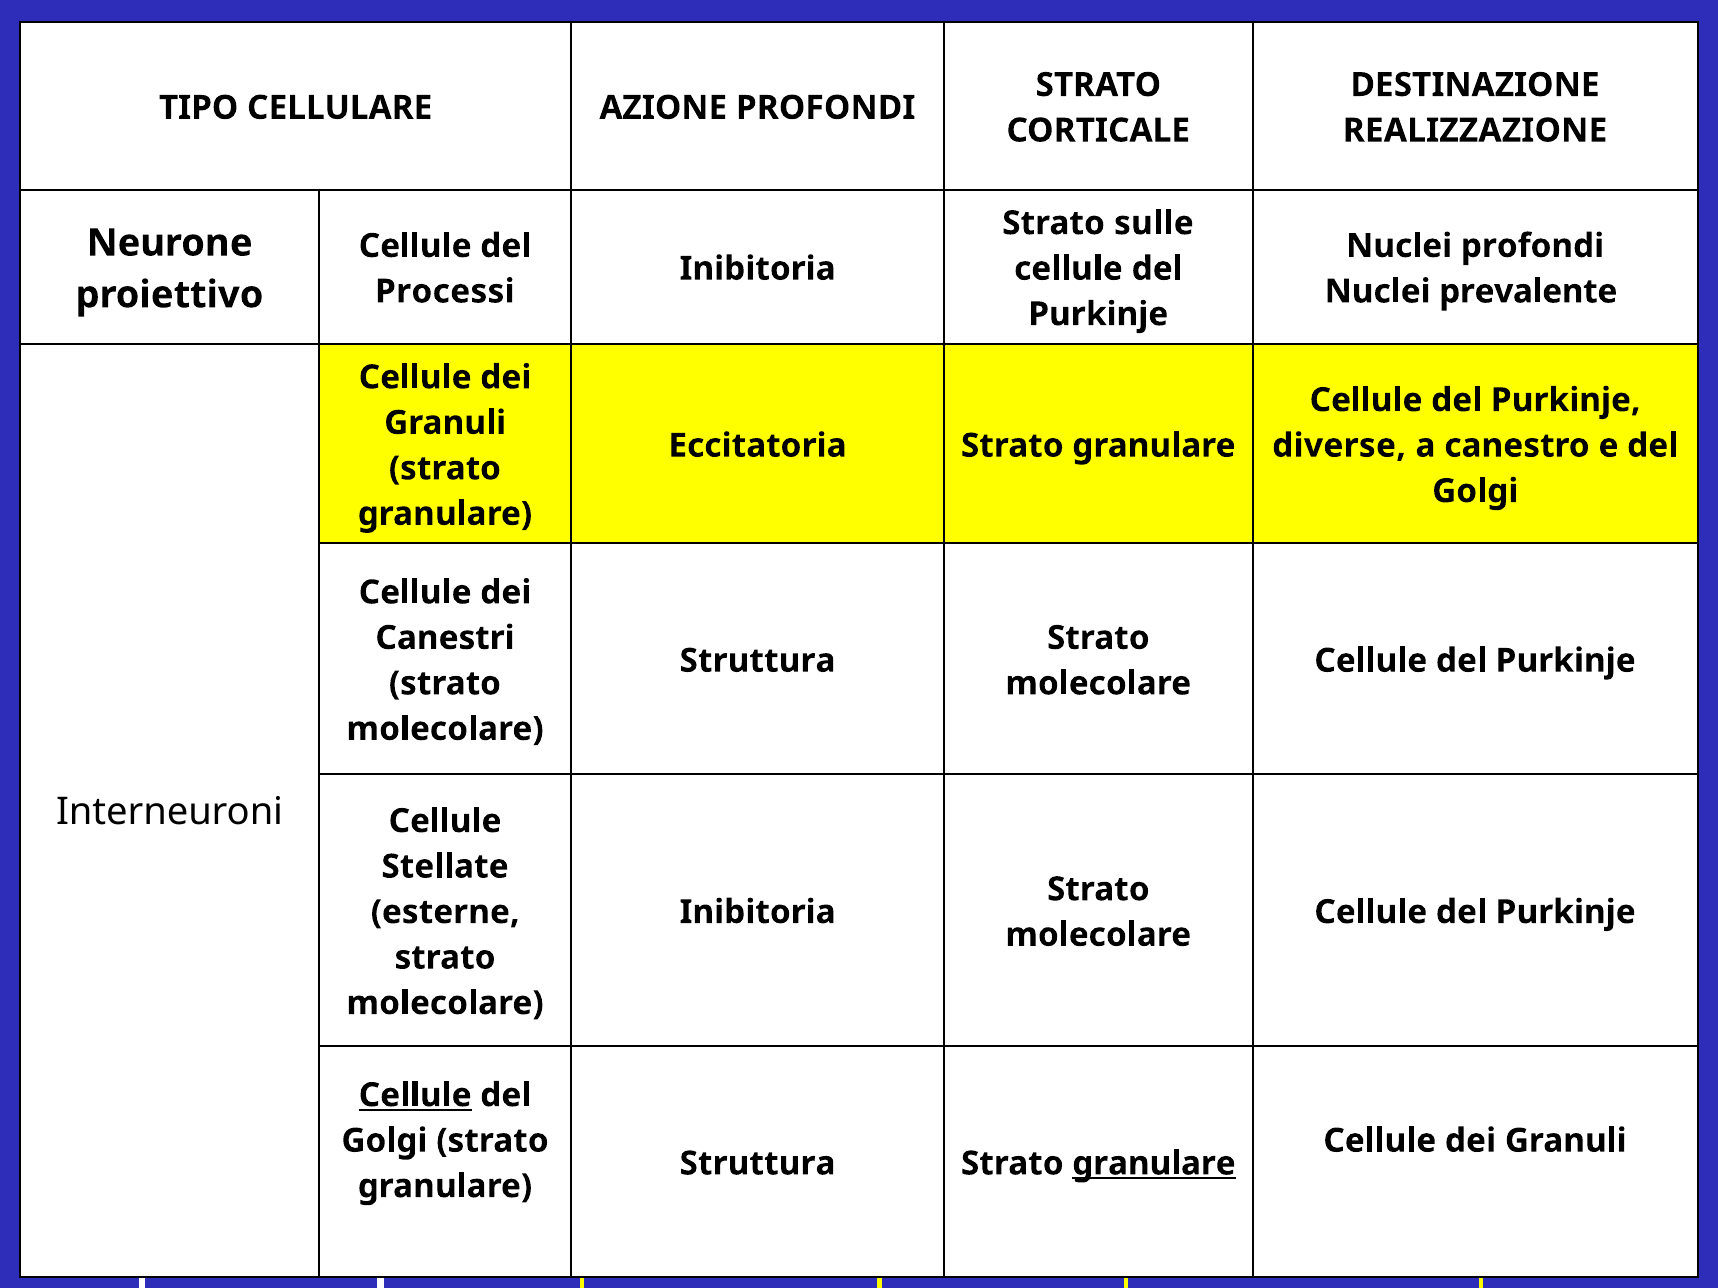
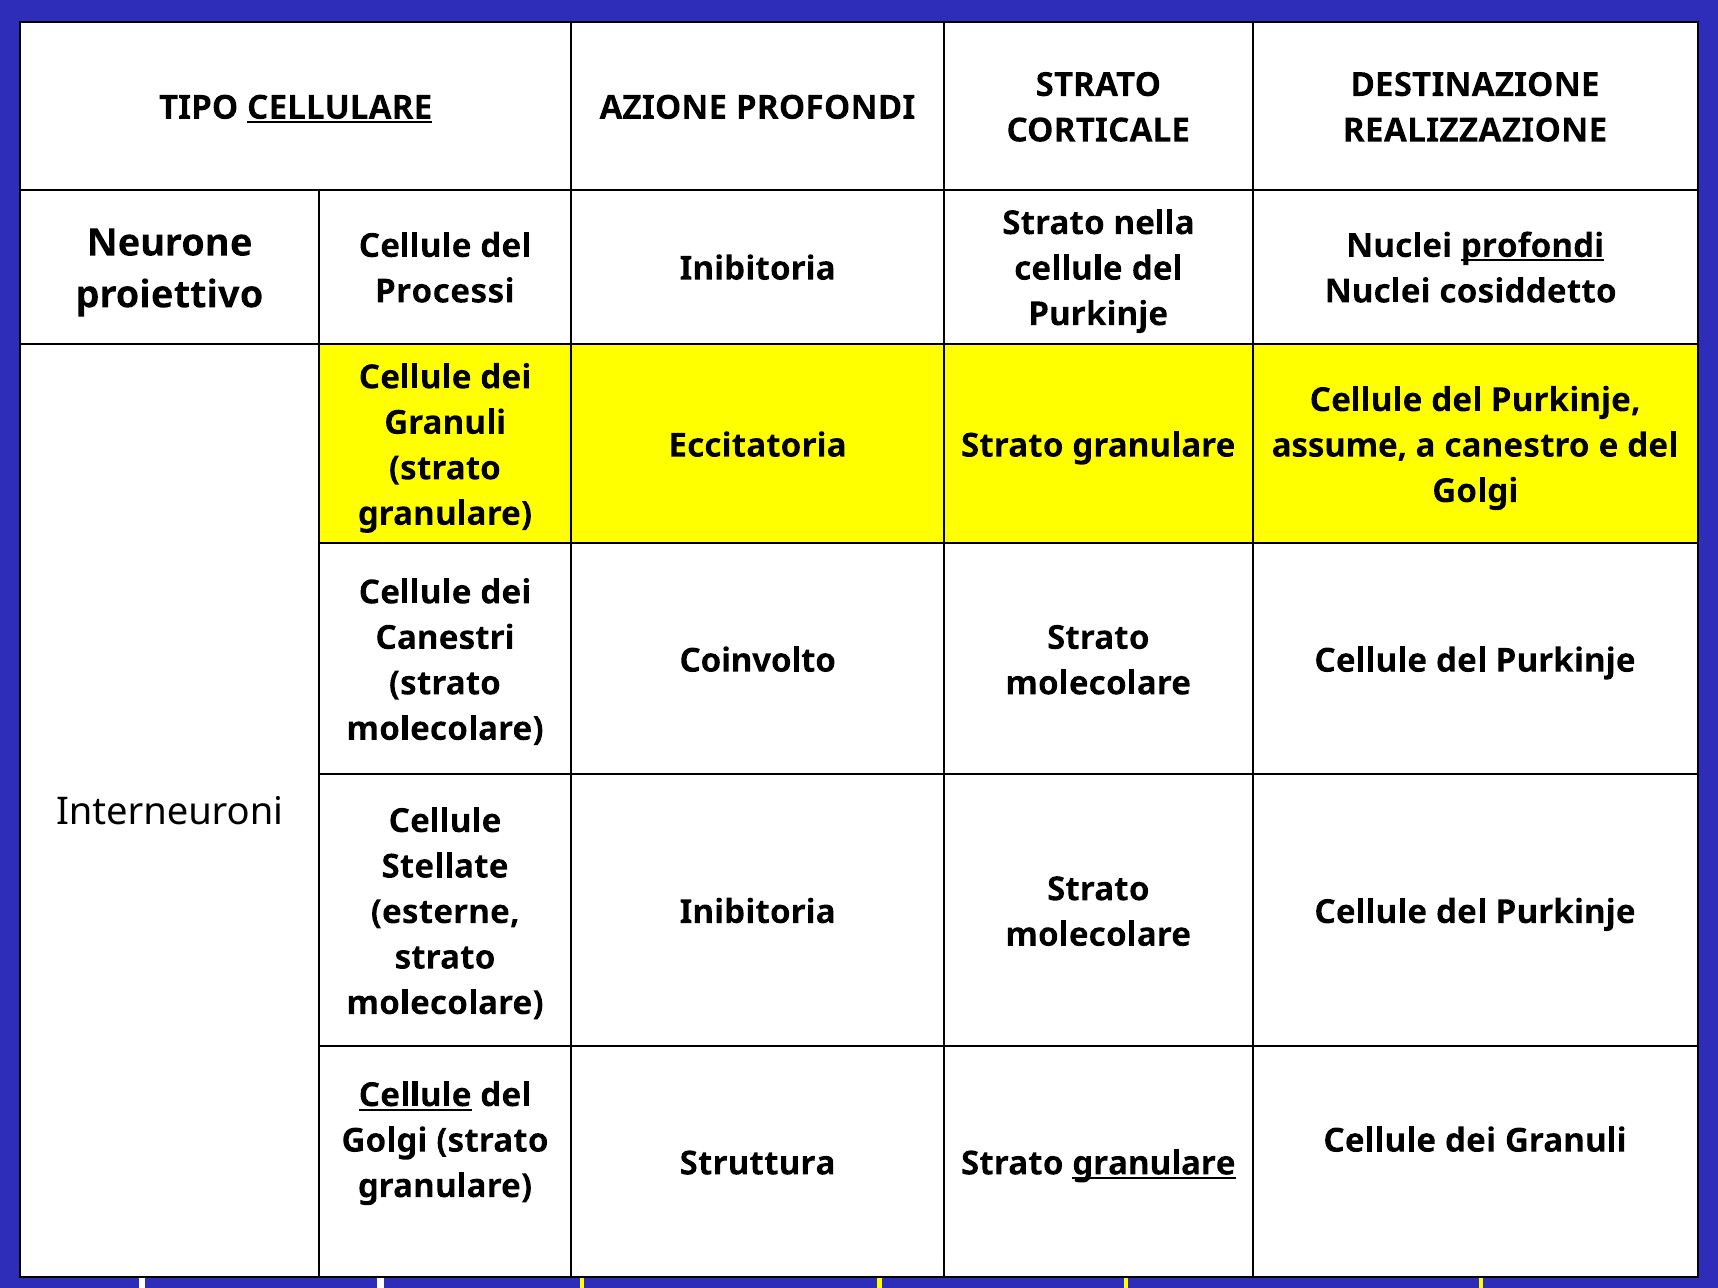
CELLULARE underline: none -> present (340, 108)
sulle: sulle -> nella (1154, 223)
profondi underline: none -> present (1532, 246)
prevalente: prevalente -> cosiddetto (1528, 292)
diverse: diverse -> assume (1339, 446)
Struttura: Struttura -> Coinvolto (758, 661)
